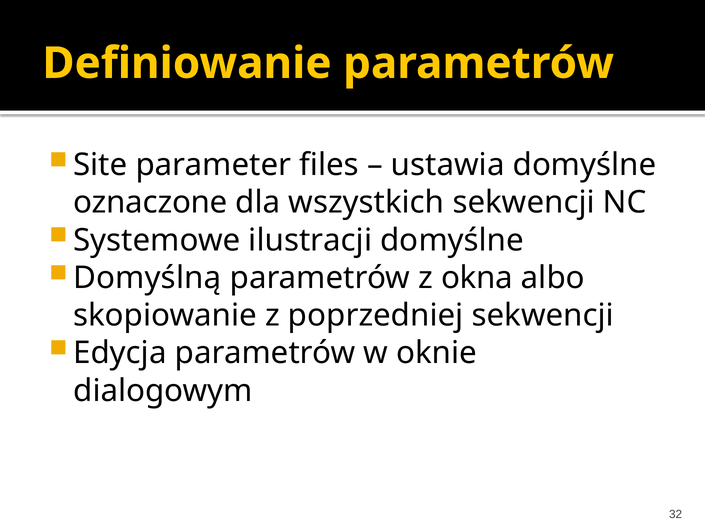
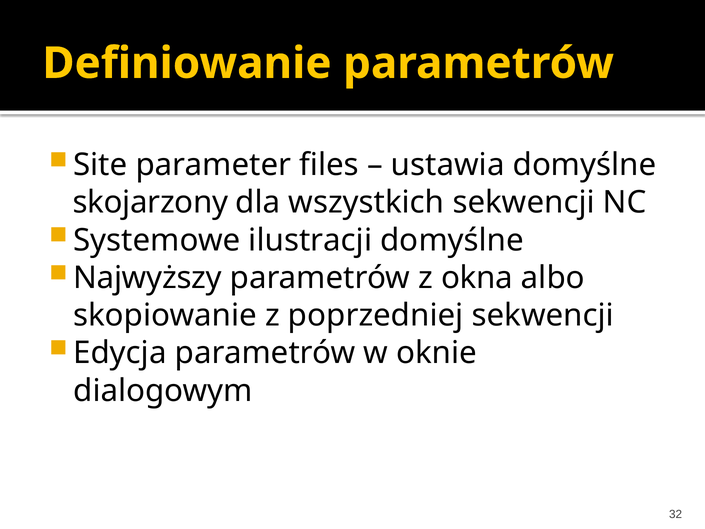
oznaczone: oznaczone -> skojarzony (150, 202)
Domyślną: Domyślną -> Najwyższy (148, 278)
